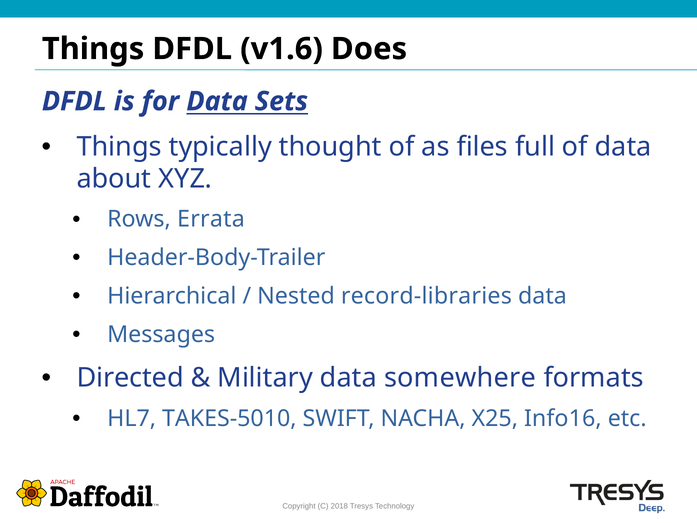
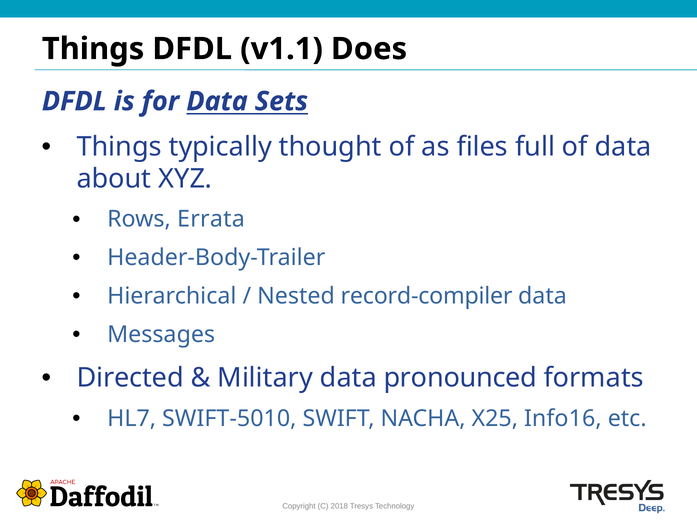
v1.6: v1.6 -> v1.1 (282, 49)
record-libraries: record-libraries -> record-compiler (427, 296)
somewhere: somewhere -> pronounced (460, 378)
TAKES-5010: TAKES-5010 -> SWIFT-5010 (229, 418)
